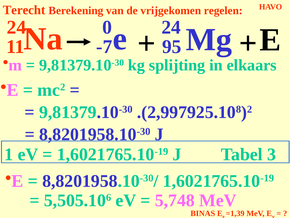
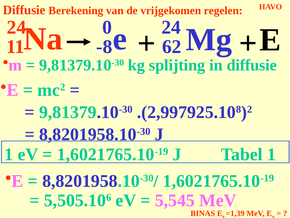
Terecht: Terecht -> Diffusie (24, 10)
95: 95 -> 62 (172, 47)
-7: -7 -> -8 (104, 47)
in elkaars: elkaars -> diffusie (252, 65)
Tabel 3: 3 -> 1 (272, 154)
5,748: 5,748 -> 5,545 (175, 200)
